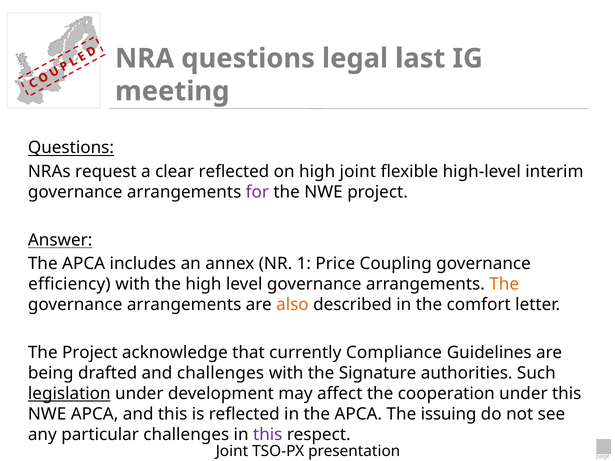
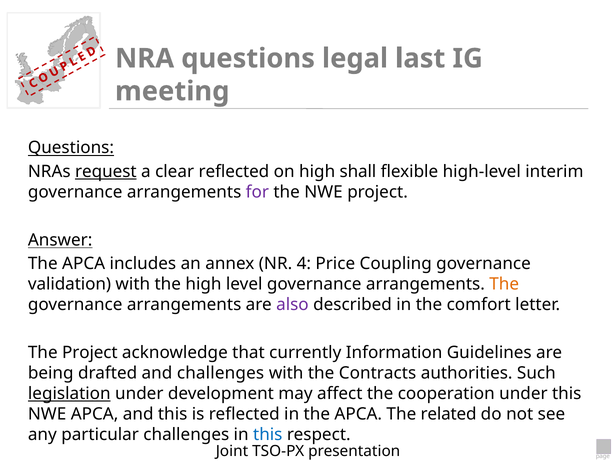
request underline: none -> present (106, 172)
high joint: joint -> shall (358, 172)
1: 1 -> 4 (304, 264)
efficiency: efficiency -> validation (70, 284)
also colour: orange -> purple (292, 305)
Compliance: Compliance -> Information (394, 353)
Signature: Signature -> Contracts (378, 373)
issuing: issuing -> related (449, 414)
this colour: purple -> blue (268, 435)
